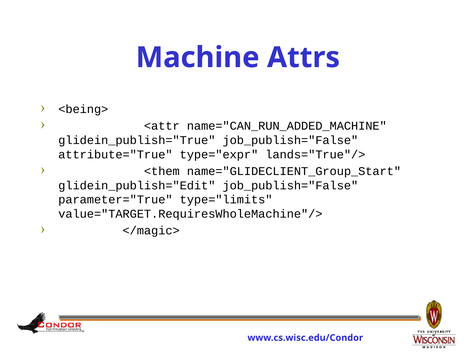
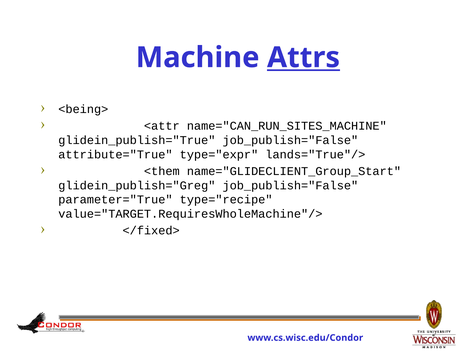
Attrs underline: none -> present (304, 58)
name="CAN_RUN_ADDED_MACHINE: name="CAN_RUN_ADDED_MACHINE -> name="CAN_RUN_SITES_MACHINE (287, 126)
glidein_publish="Edit: glidein_publish="Edit -> glidein_publish="Greg (137, 185)
type="limits: type="limits -> type="recipe (226, 200)
</magic>: </magic> -> </fixed> (151, 231)
